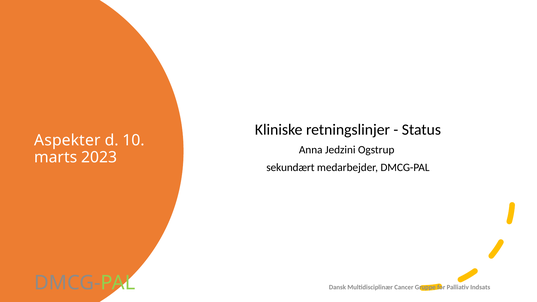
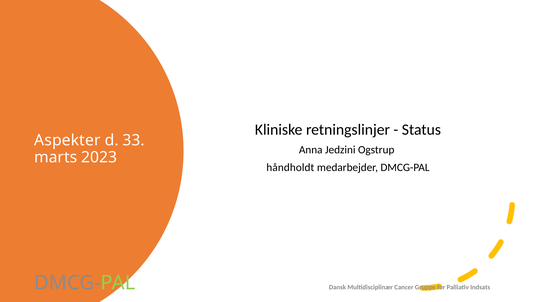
10: 10 -> 33 (134, 140)
sekundært: sekundært -> håndholdt (290, 168)
